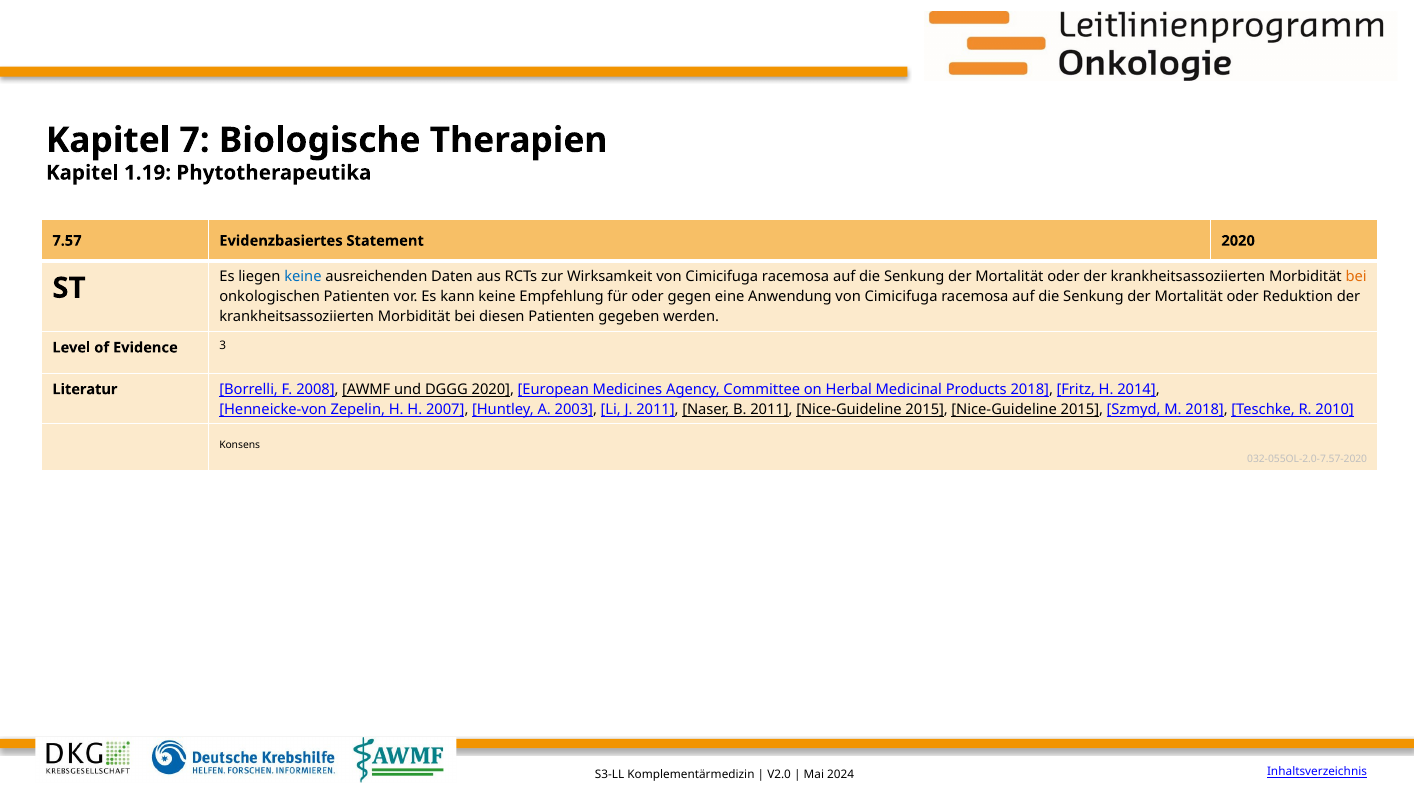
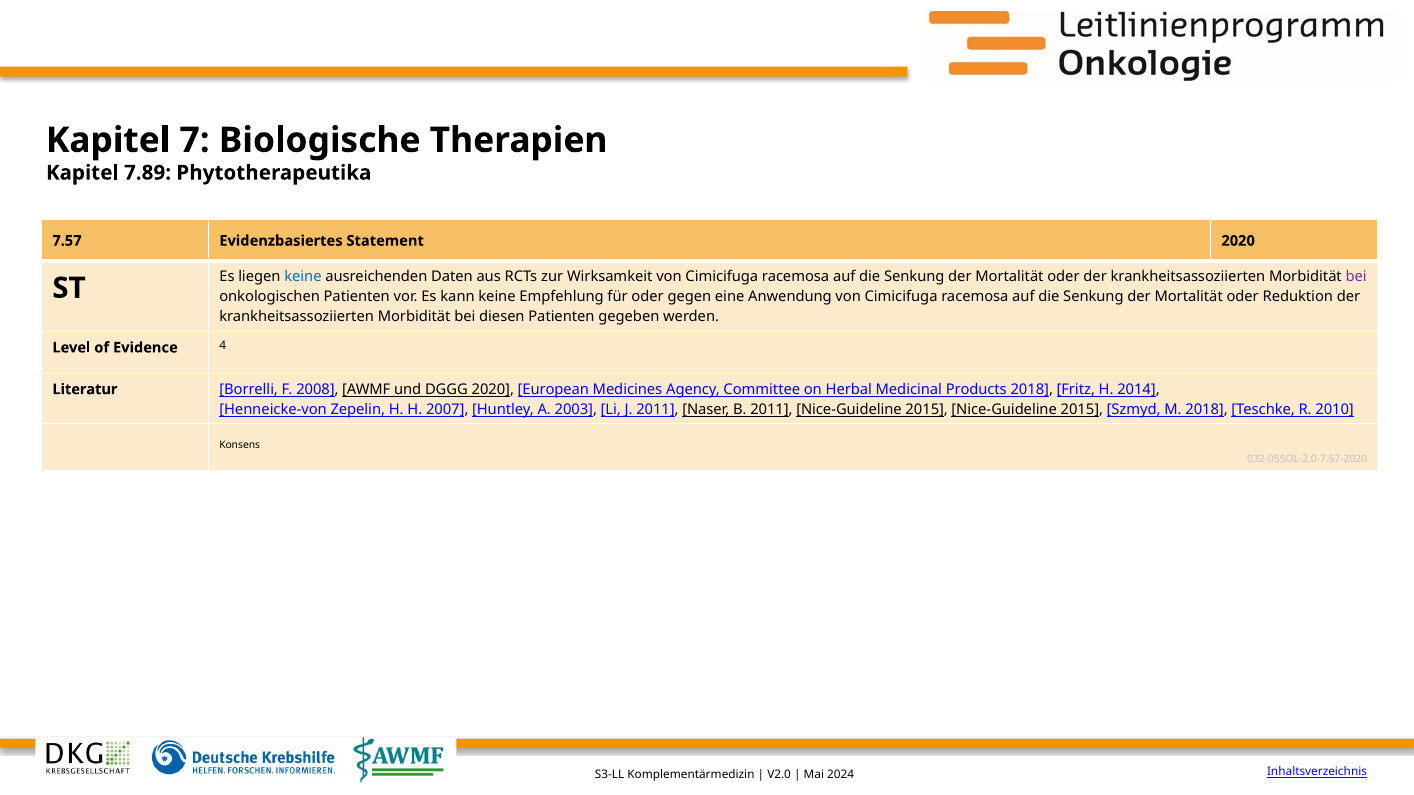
1.19: 1.19 -> 7.89 (148, 173)
bei colour: orange -> purple (1356, 277)
3: 3 -> 4 (223, 346)
